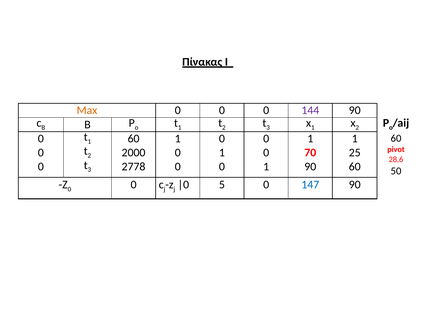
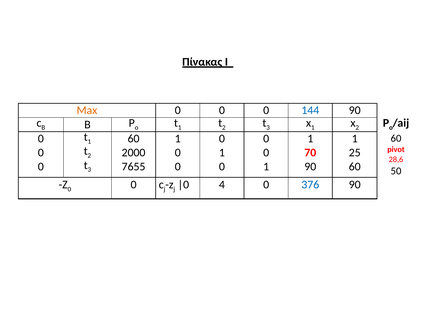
144 colour: purple -> blue (310, 110)
2778: 2778 -> 7655 (134, 167)
5: 5 -> 4 (222, 185)
147: 147 -> 376 (310, 185)
